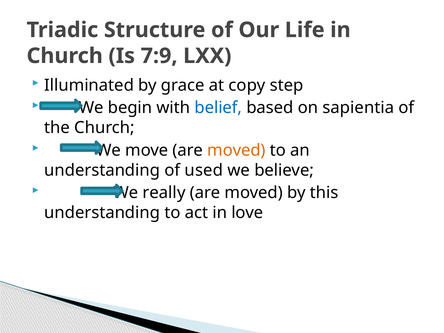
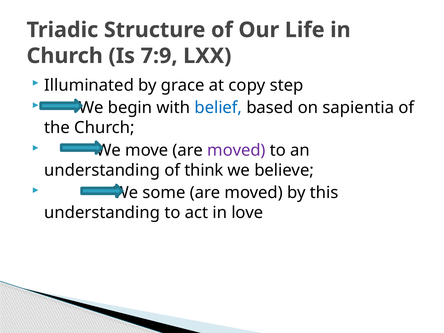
moved colour: orange -> purple (236, 150)
used: used -> think (204, 170)
really: really -> some (164, 193)
